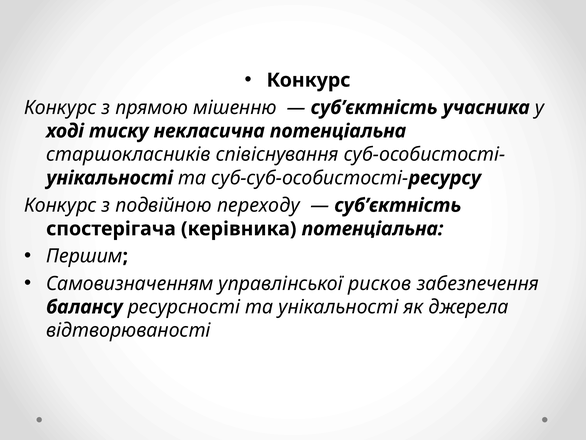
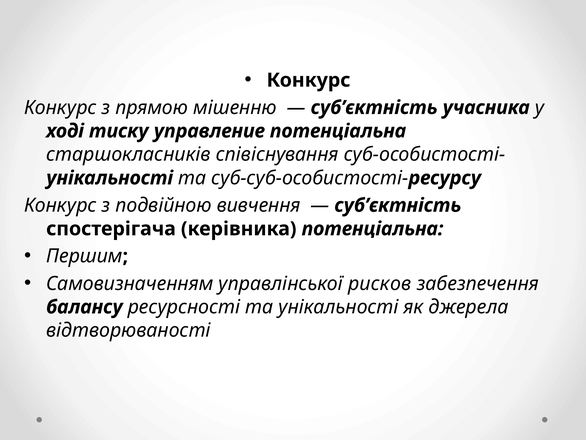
некласична: некласична -> управление (209, 131)
переходу: переходу -> вивчення (259, 205)
